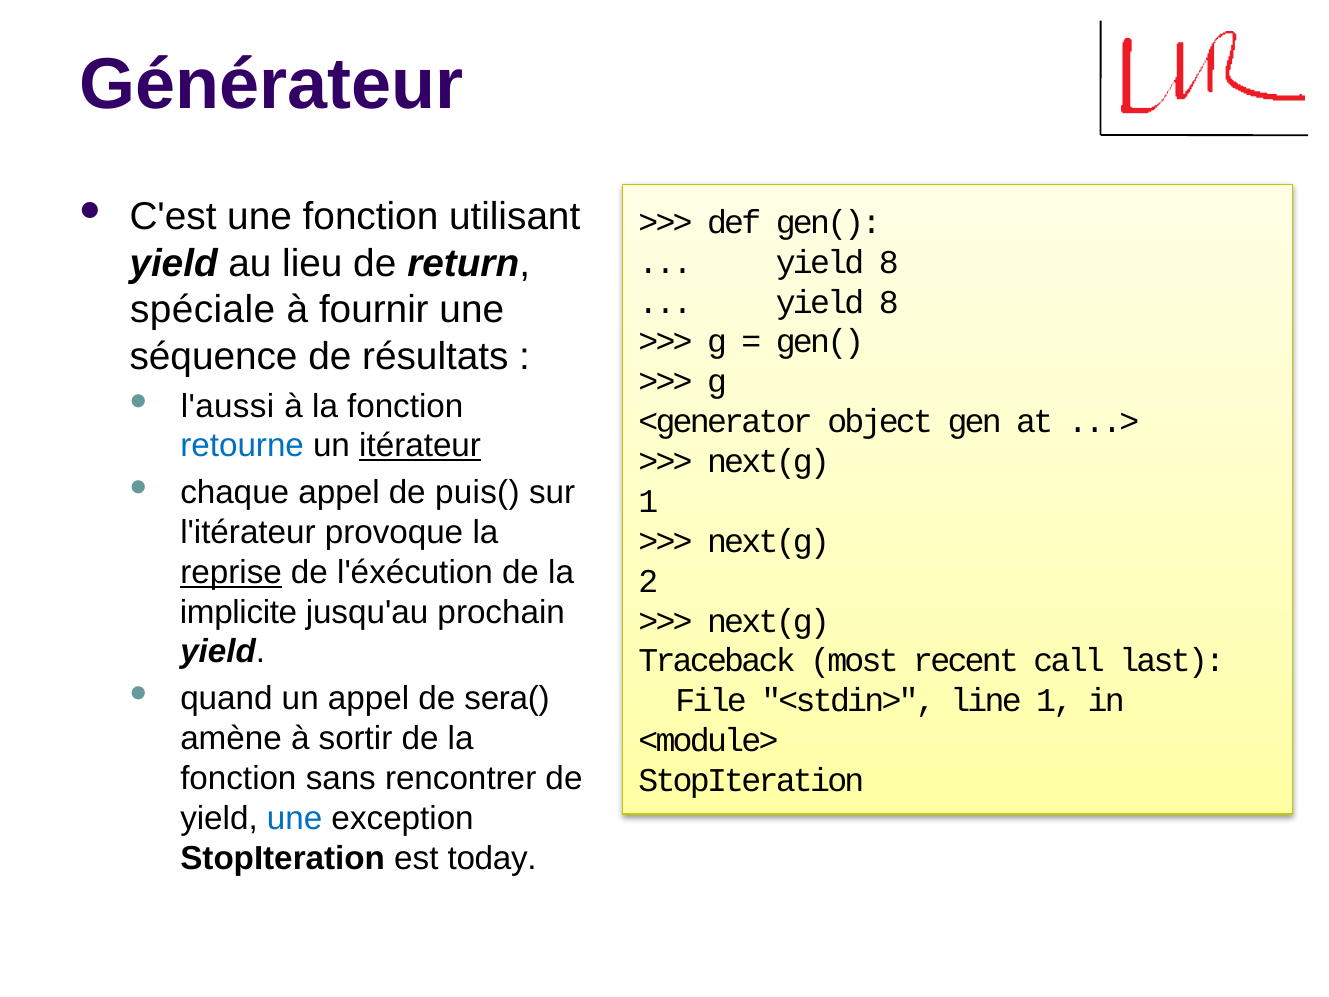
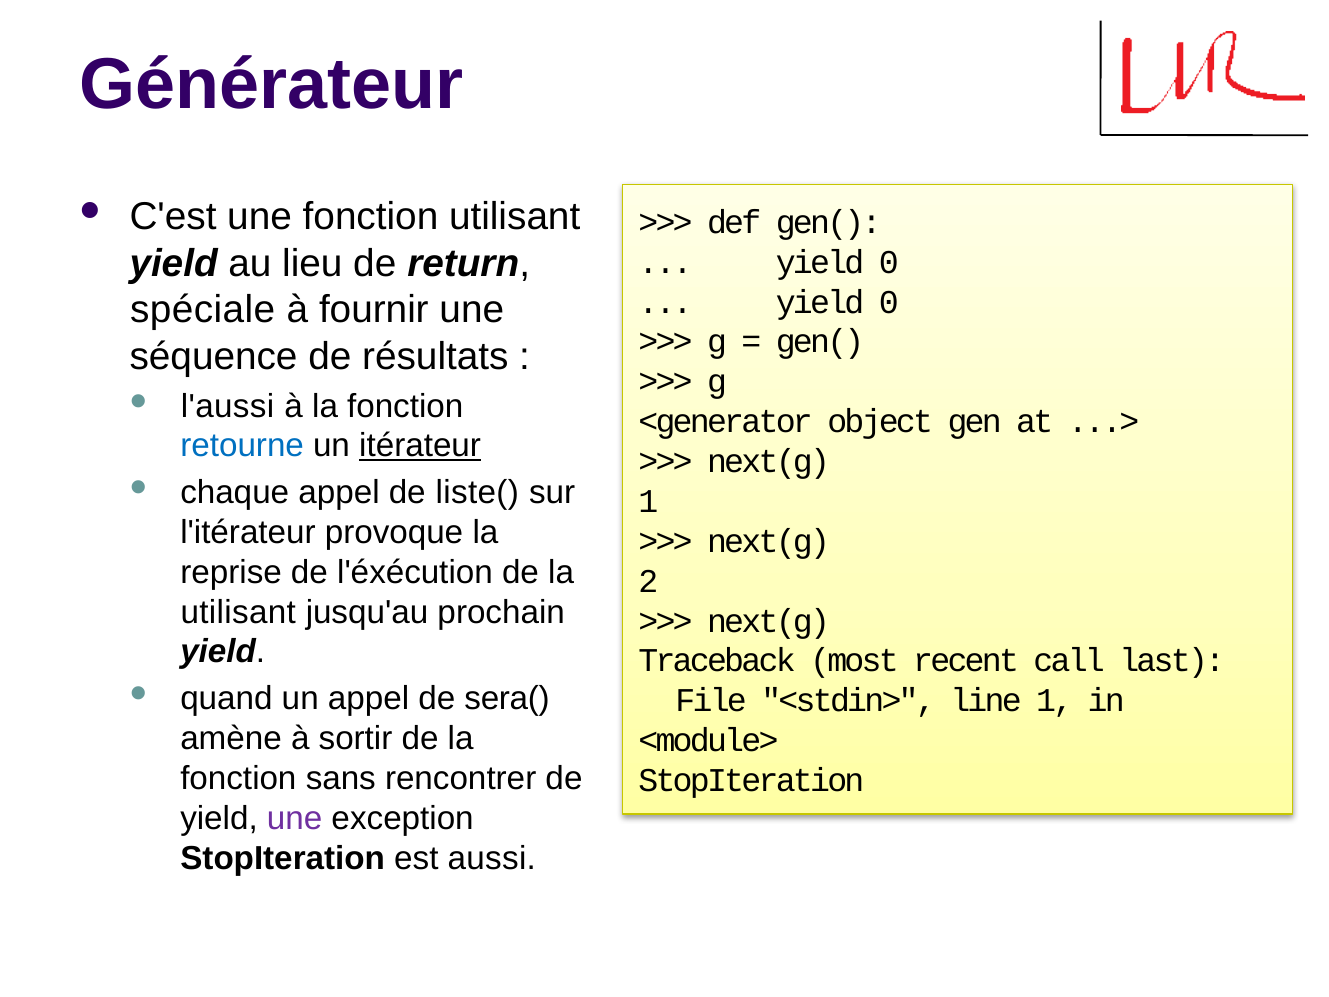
8: 8 -> 0 (889, 262)
8: 8 -> 0 (889, 302)
puis(: puis( -> liste( (477, 492)
reprise underline: present -> none (231, 572)
implicite: implicite -> utilisant (238, 612)
une colour: blue -> purple (295, 818)
today: today -> aussi (492, 858)
